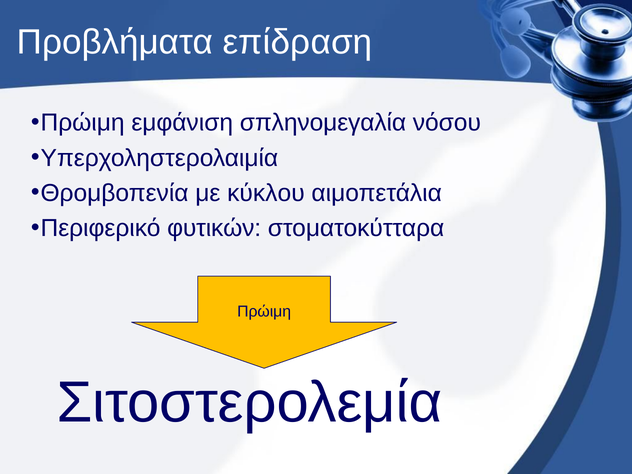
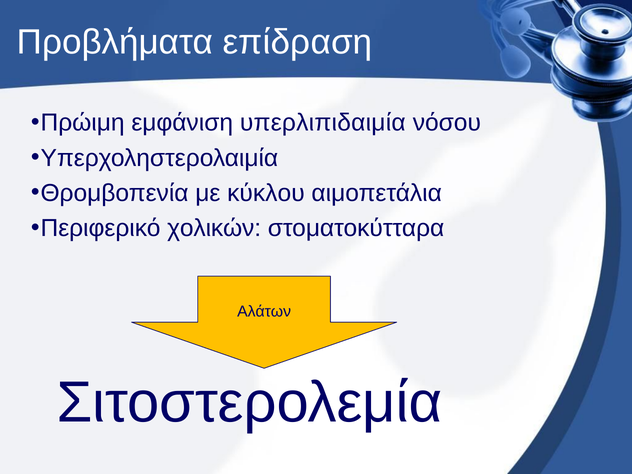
σπληνομεγαλία: σπληνομεγαλία -> υπερλιπιδαιμία (323, 123)
φυτικών: φυτικών -> χολικών (214, 228)
Πρώιμη: Πρώιμη -> Αλάτων (264, 312)
